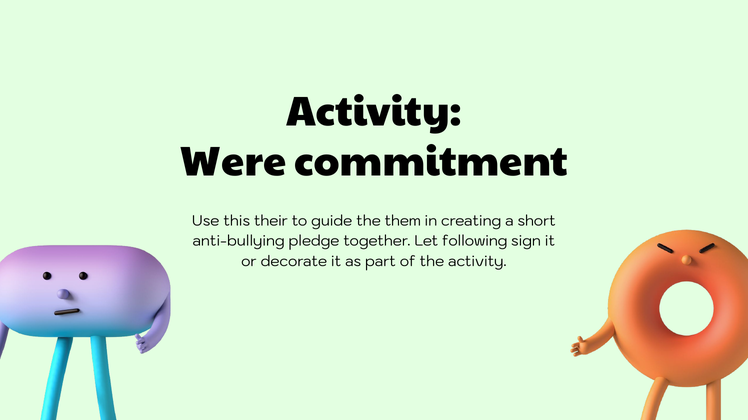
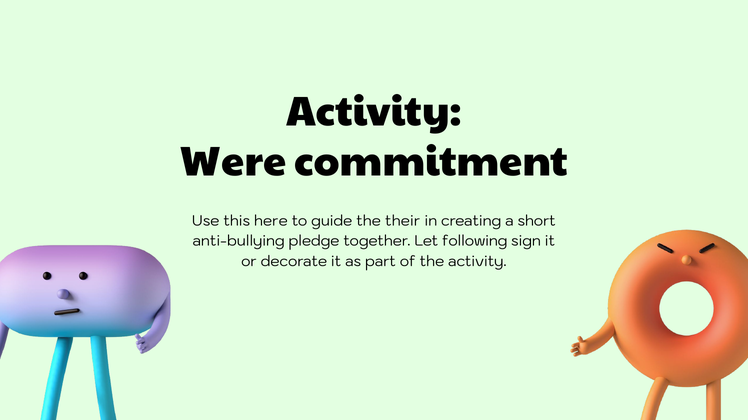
their: their -> here (271, 221)
them: them -> their (403, 221)
